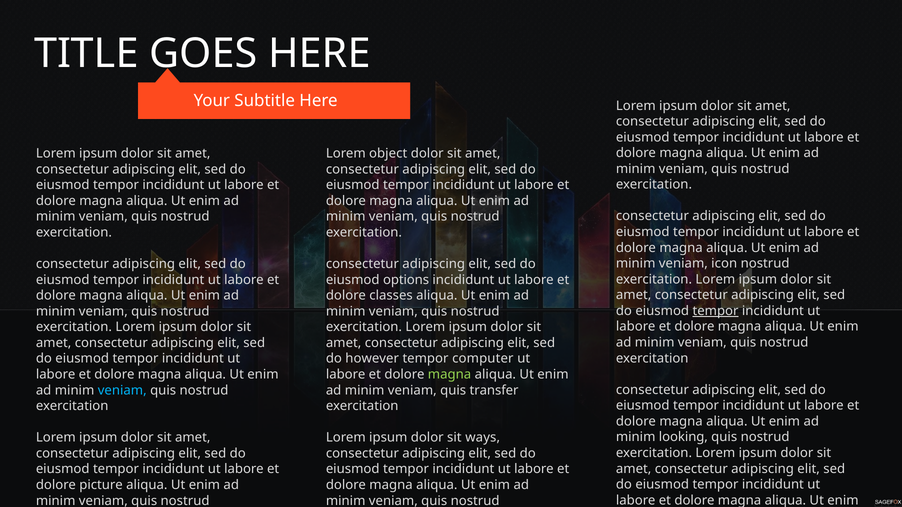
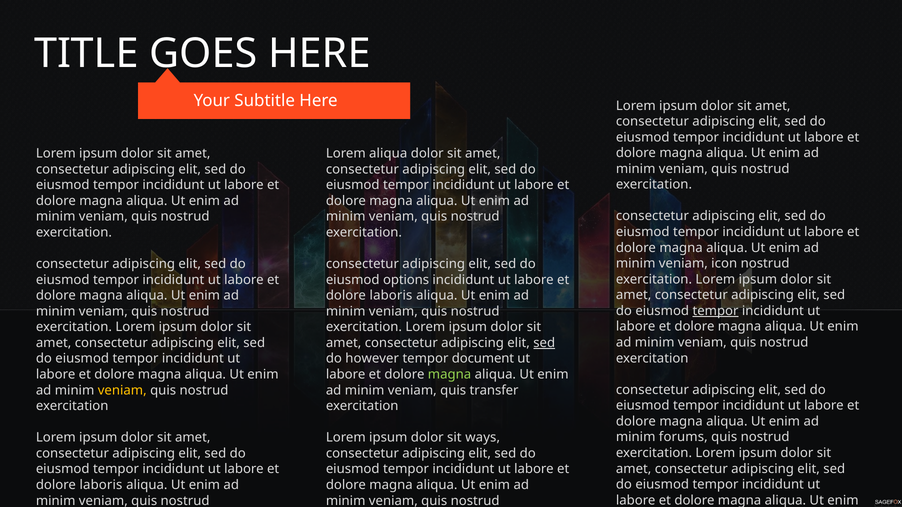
Lorem object: object -> aliqua (388, 154)
classes: classes -> laboris (391, 296)
sed underline: none -> present (544, 343)
computer: computer -> document (483, 359)
veniam colour: light blue -> yellow (122, 391)
looking: looking -> forums (683, 437)
picture: picture -> laboris (101, 485)
